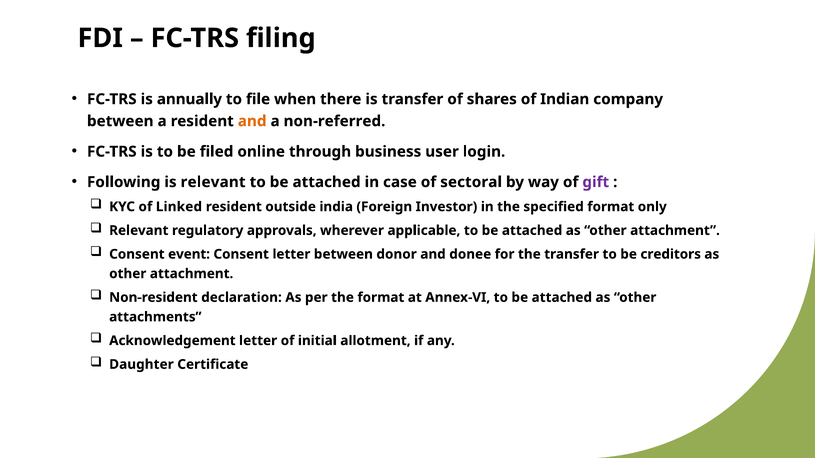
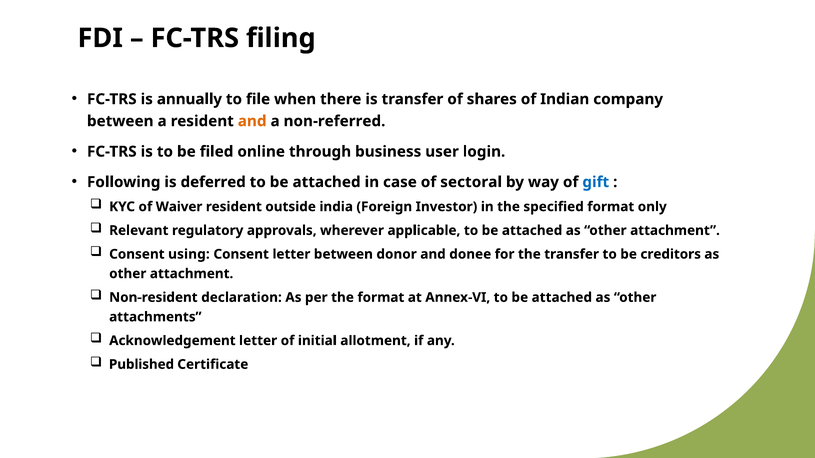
is relevant: relevant -> deferred (213, 182)
gift colour: purple -> blue (596, 182)
Linked: Linked -> Waiver (179, 207)
event: event -> using (189, 254)
Daughter: Daughter -> Published (142, 365)
